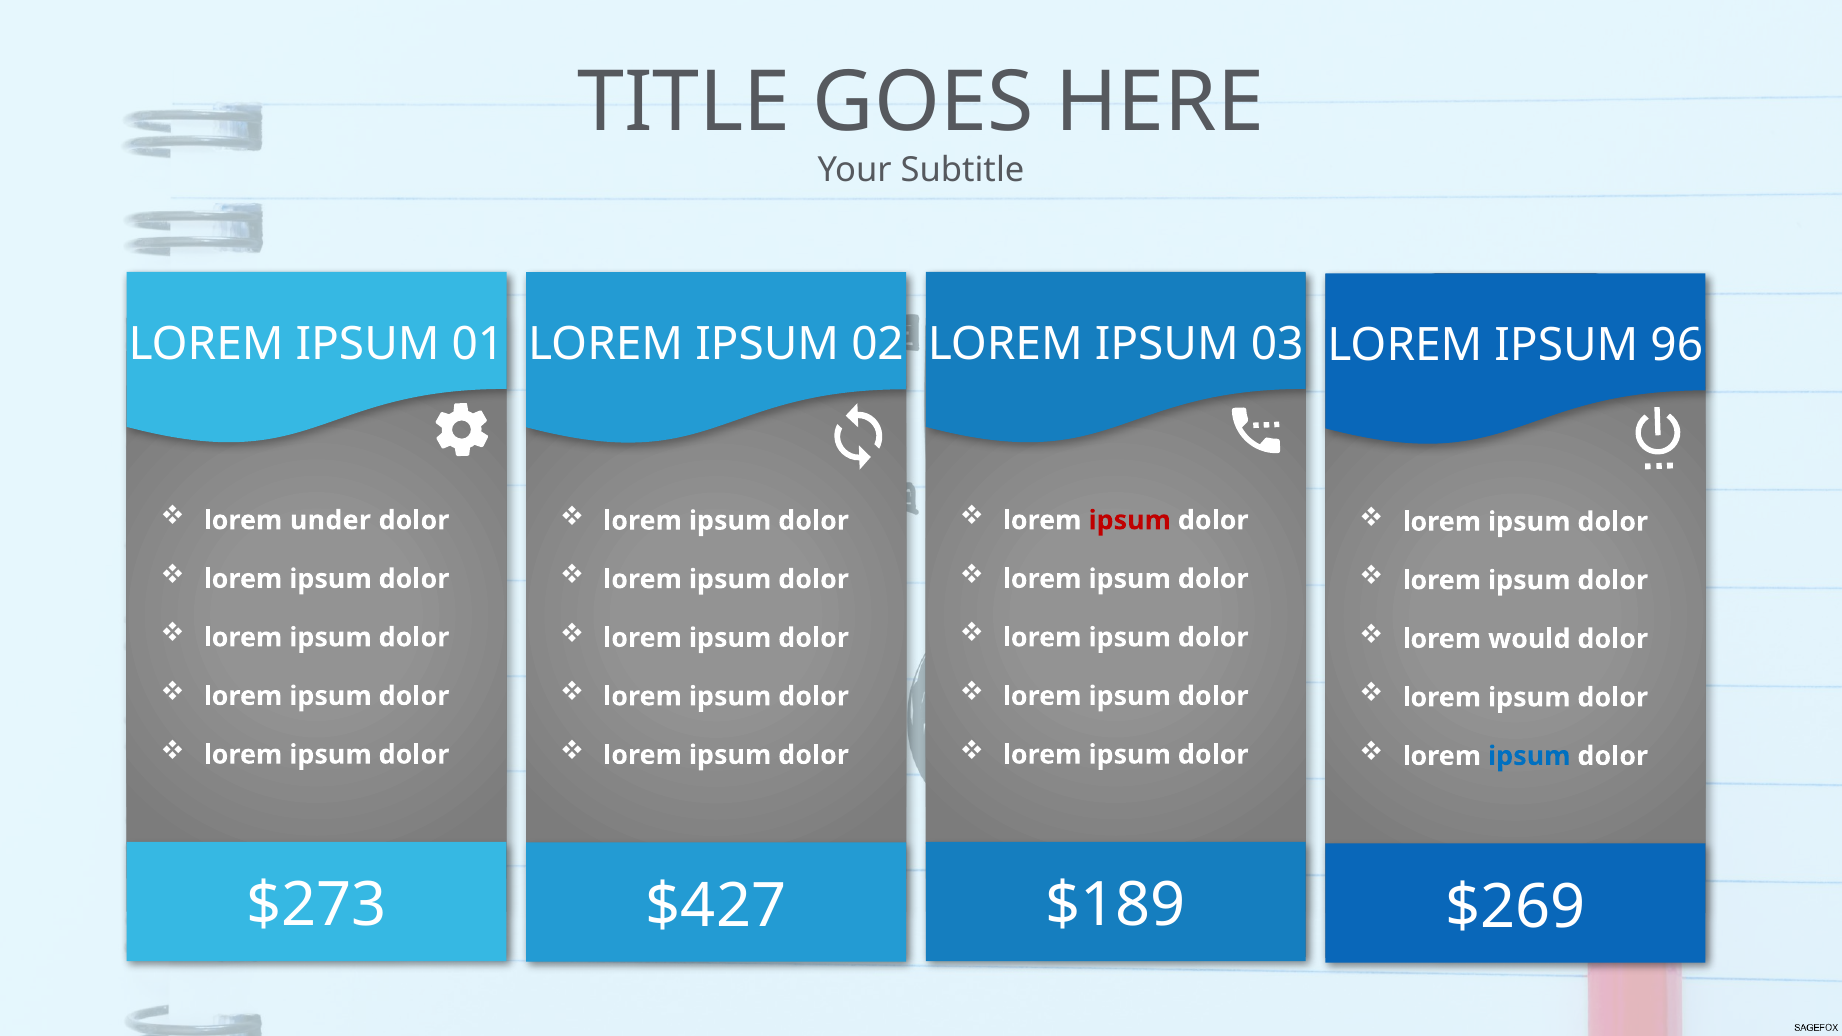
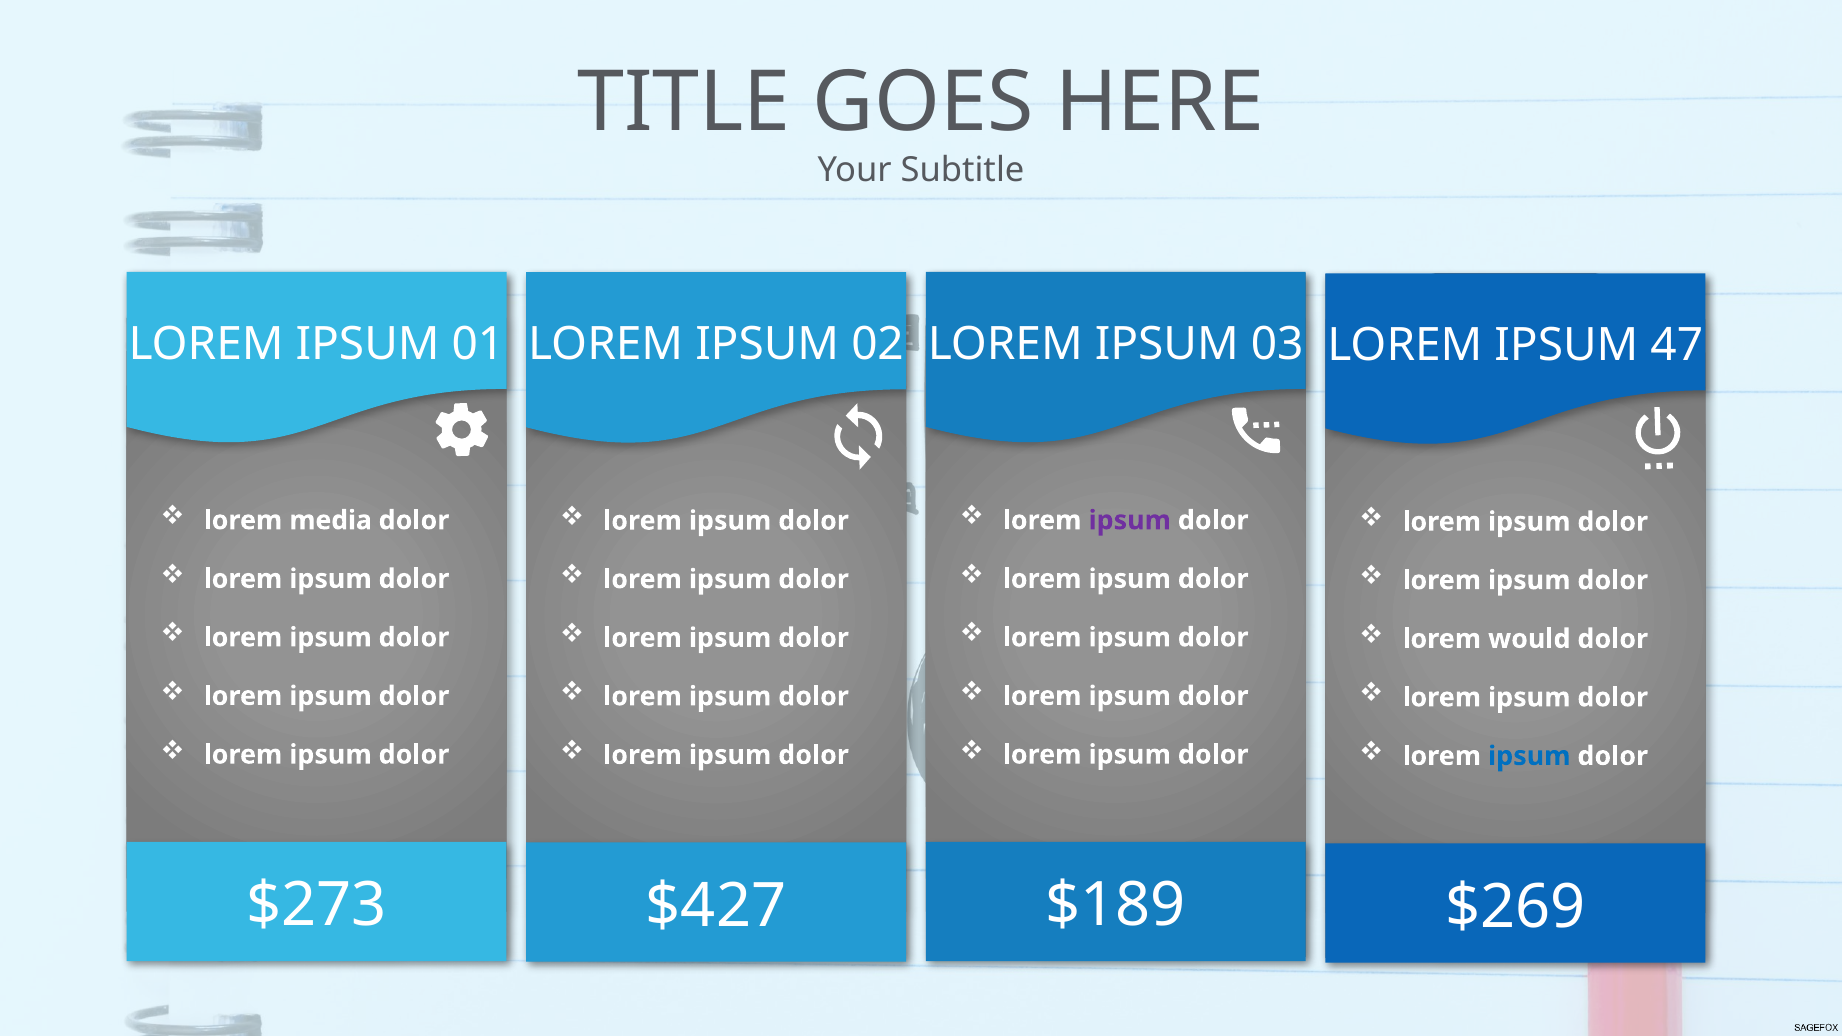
96: 96 -> 47 (1677, 346)
under: under -> media (331, 520)
ipsum colour: red -> purple (1130, 520)
